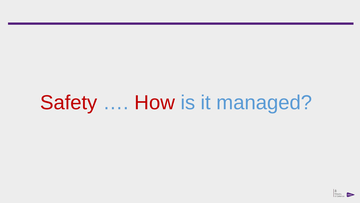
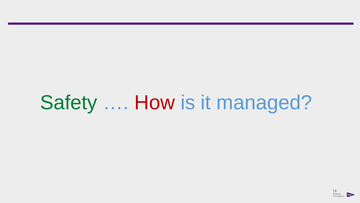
Safety colour: red -> green (69, 103)
